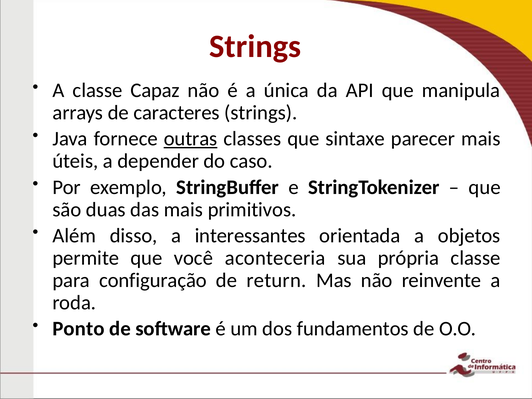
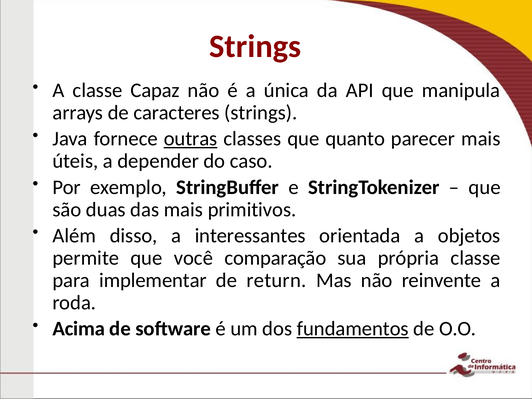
sintaxe: sintaxe -> quanto (355, 139)
aconteceria: aconteceria -> comparação (275, 258)
configuração: configuração -> implementar (153, 280)
Ponto: Ponto -> Acima (79, 329)
fundamentos underline: none -> present (353, 329)
